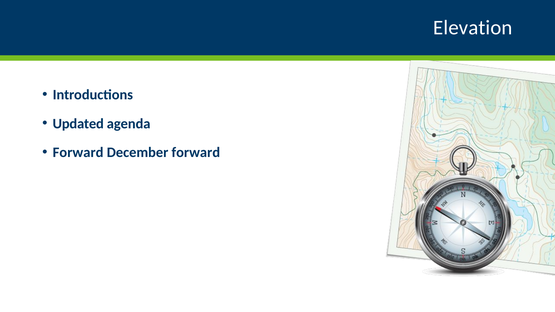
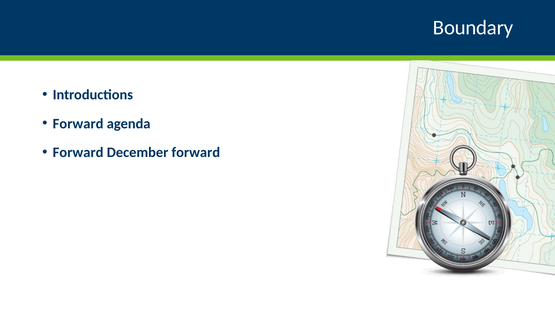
Elevation: Elevation -> Boundary (473, 28)
Updated: Updated -> Forward (78, 124)
